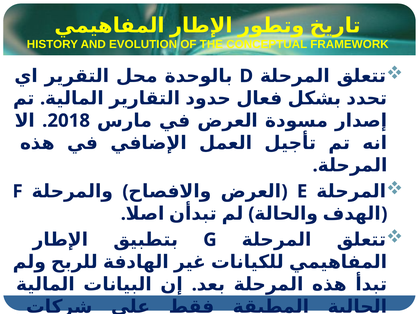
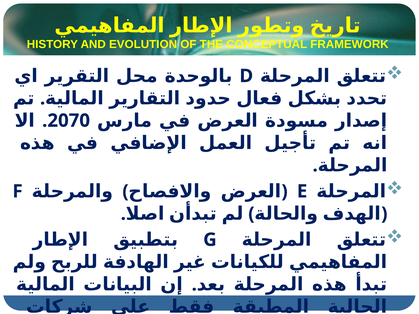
2018: 2018 -> 2070 (69, 121)
